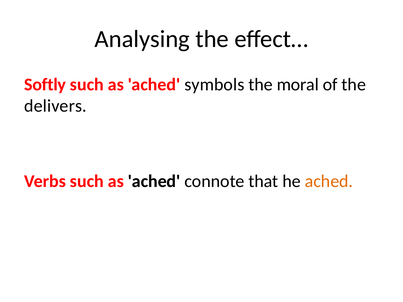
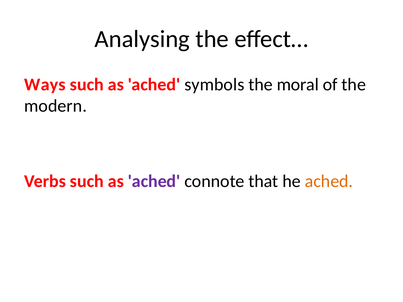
Softly: Softly -> Ways (45, 85)
delivers: delivers -> modern (56, 106)
ached colour: black -> purple (154, 181)
